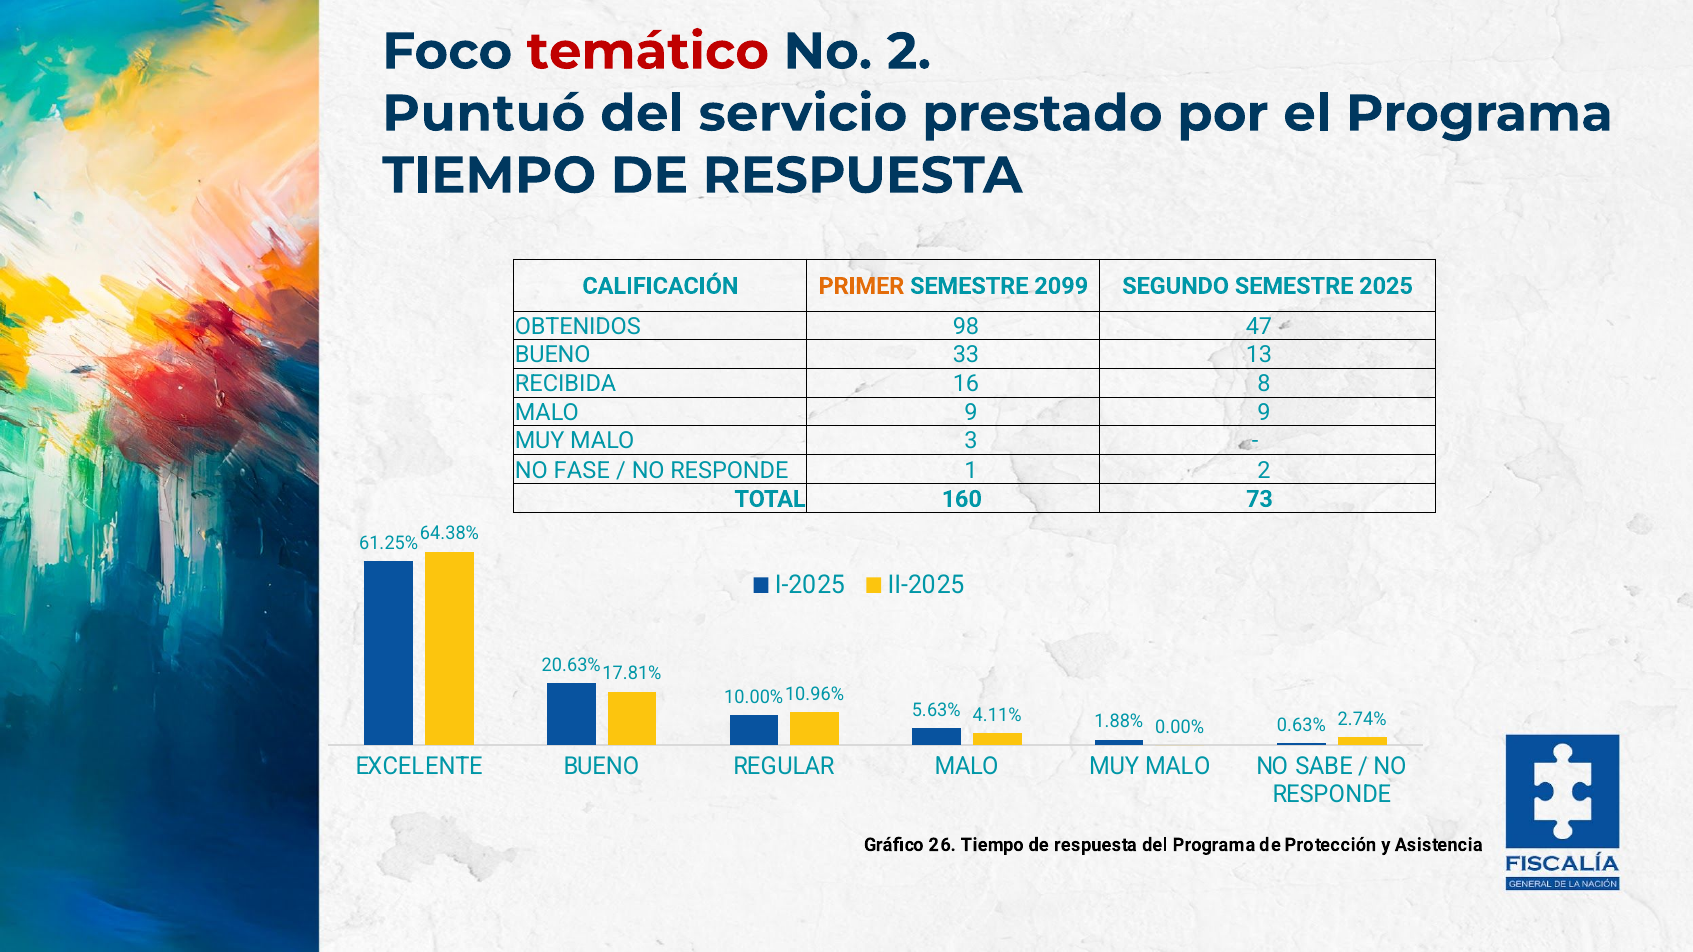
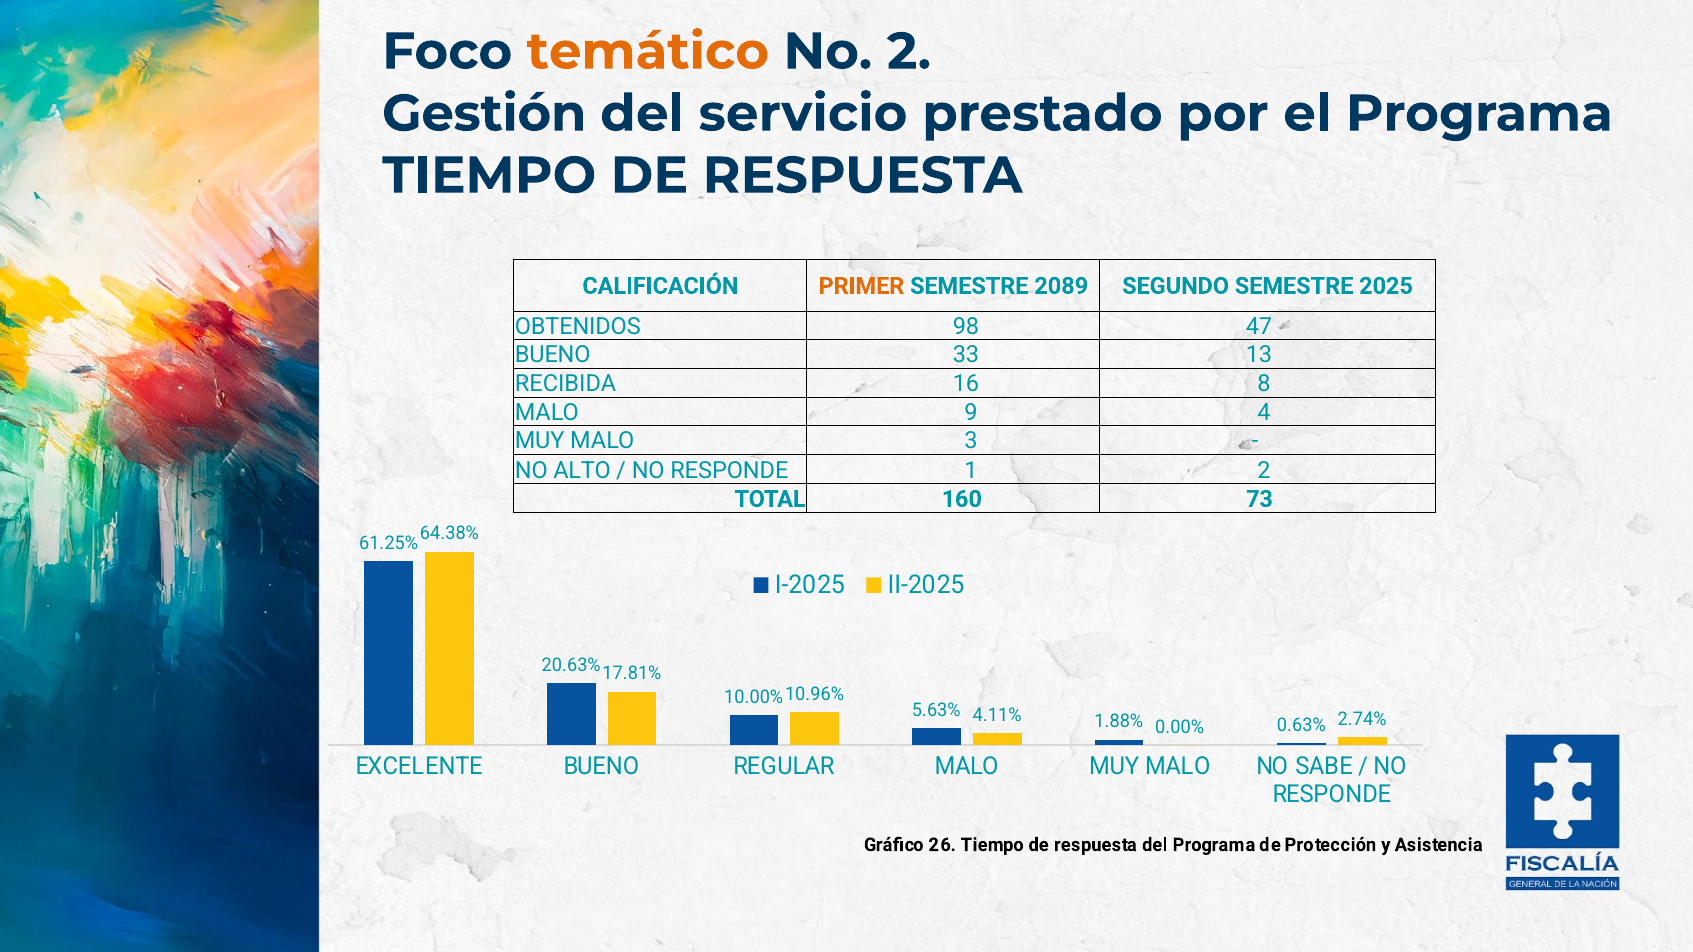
temático colour: red -> orange (648, 52)
Puntuó: Puntuó -> Gestión (484, 114)
2099: 2099 -> 2089 (1061, 286)
9 9: 9 -> 4 (1264, 412)
FASE: FASE -> ALTO (582, 471)
